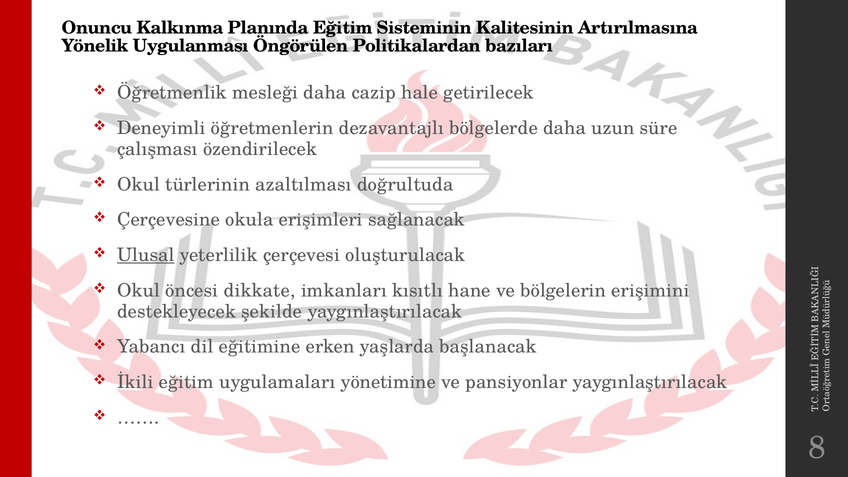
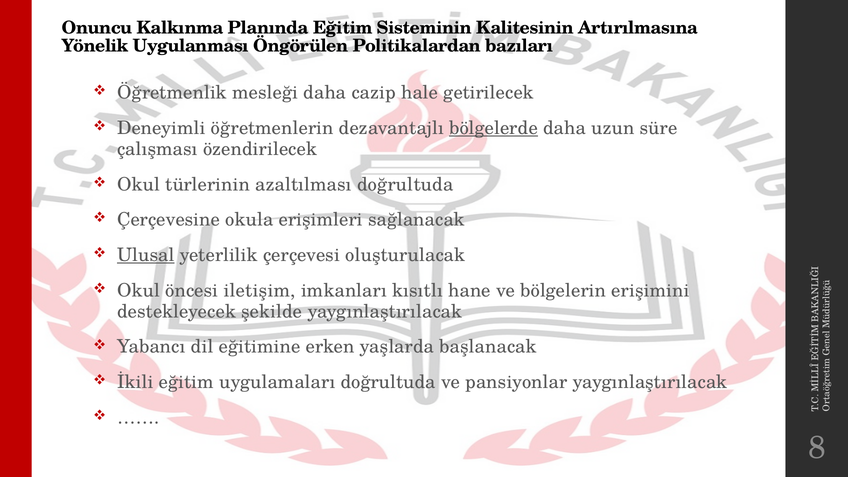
bölgelerde underline: none -> present (494, 128)
dikkate: dikkate -> iletişim (260, 290)
uygulamaları yönetimine: yönetimine -> doğrultuda (388, 382)
